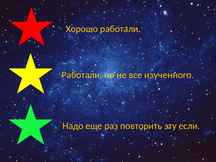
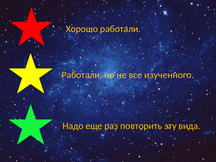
если: если -> вида (189, 126)
